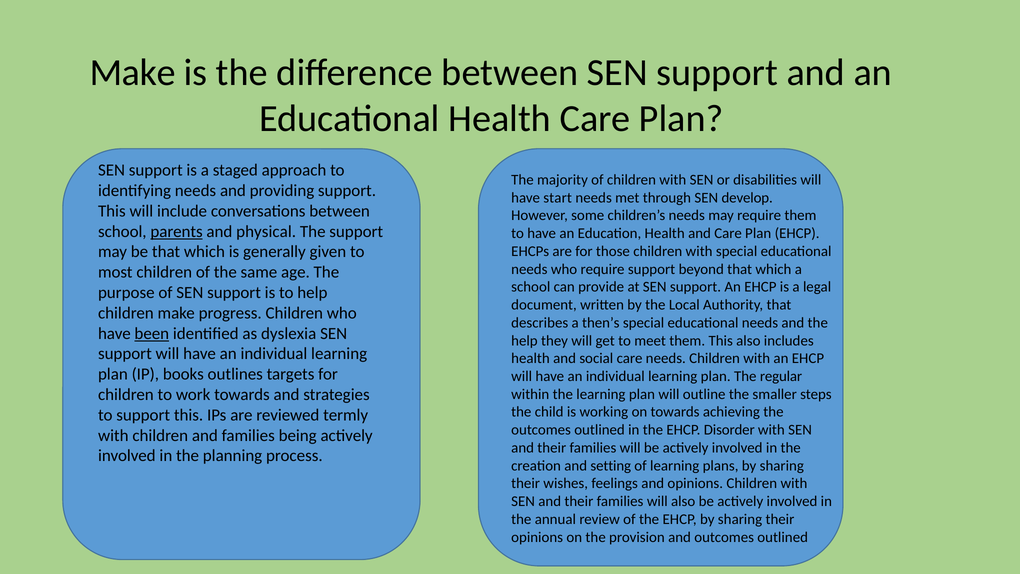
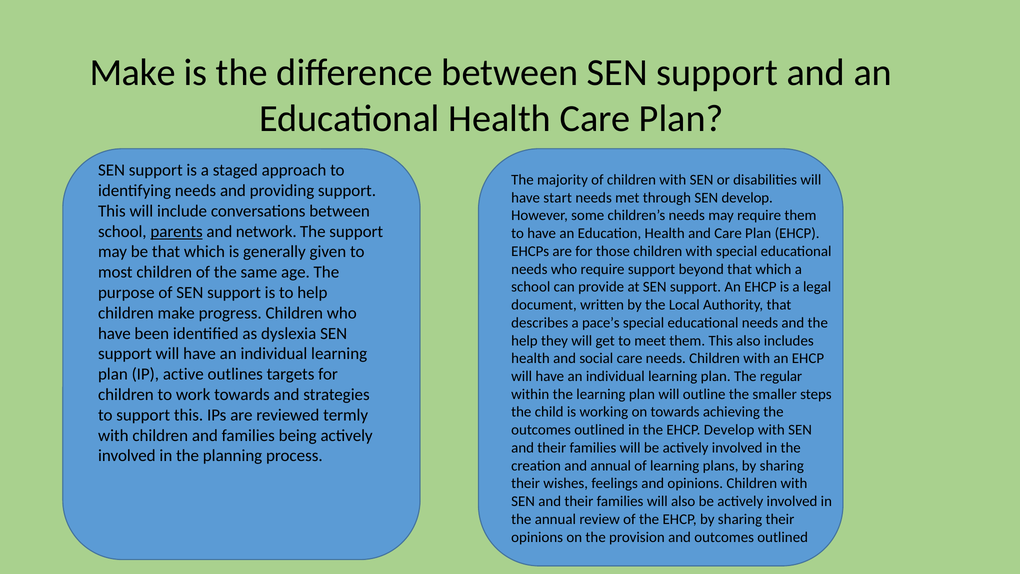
physical: physical -> network (266, 231)
then’s: then’s -> pace’s (601, 323)
been underline: present -> none (152, 333)
books: books -> active (183, 374)
EHCP Disorder: Disorder -> Develop (729, 430)
and setting: setting -> annual (611, 465)
